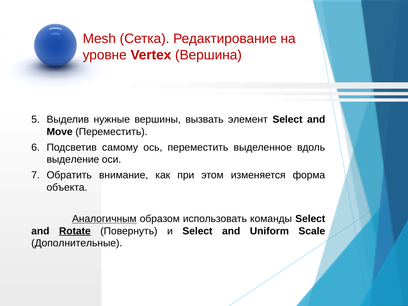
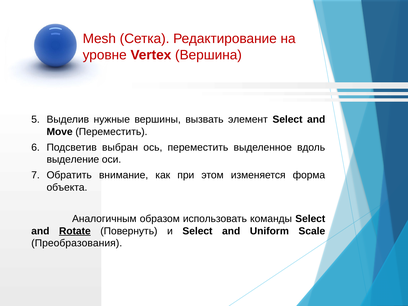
самому: самому -> выбран (120, 147)
Аналогичным underline: present -> none (104, 219)
Дополнительные: Дополнительные -> Преобразования (77, 243)
